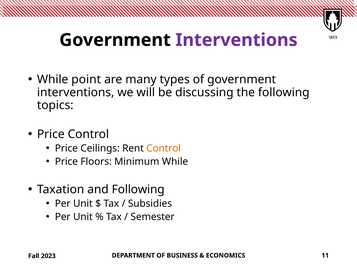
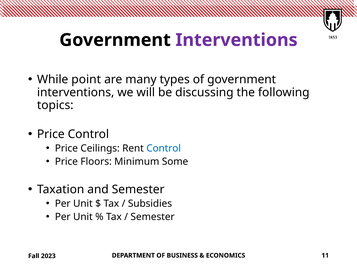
Control colour: orange -> blue (164, 148)
Minimum While: While -> Some (175, 161)
and Following: Following -> Semester (138, 189)
